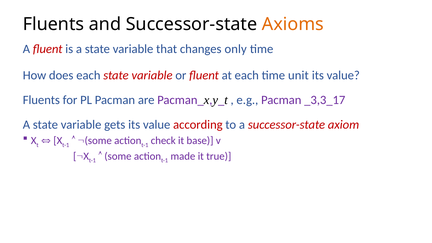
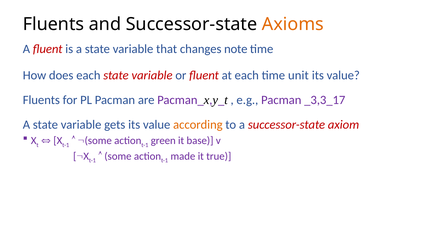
only: only -> note (236, 49)
according colour: red -> orange (198, 125)
check: check -> green (163, 141)
